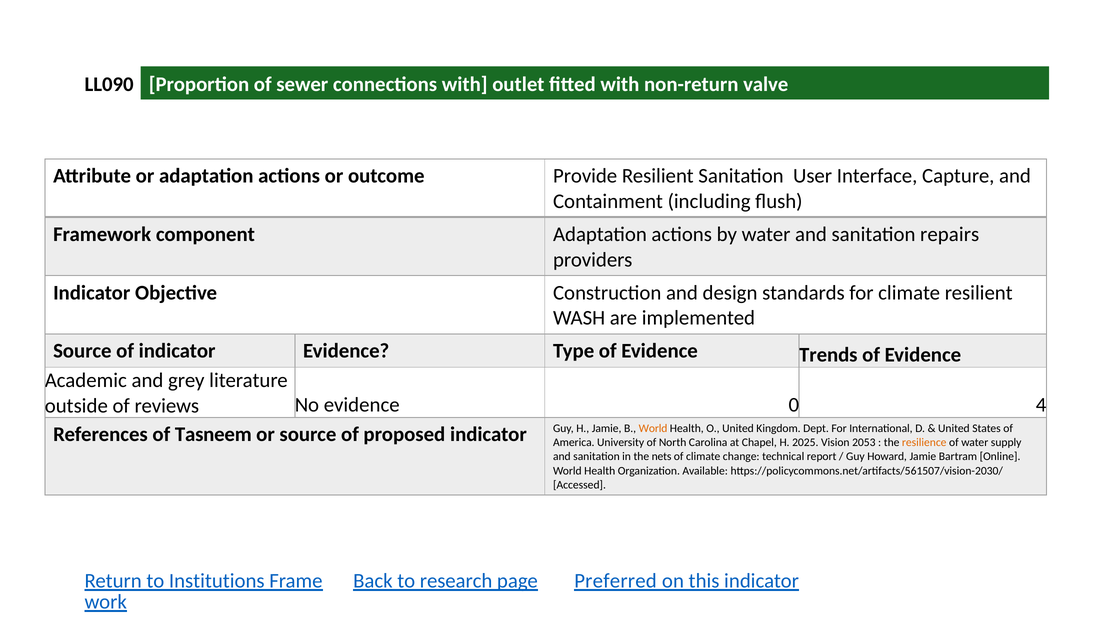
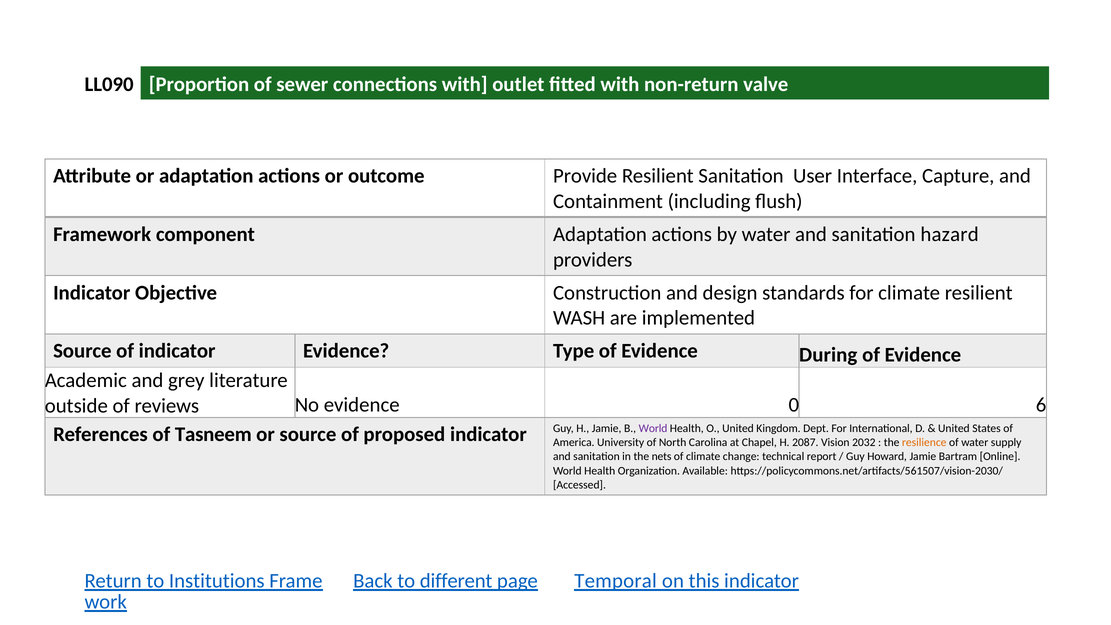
repairs: repairs -> hazard (950, 234)
Trends: Trends -> During (828, 355)
4: 4 -> 6 (1041, 405)
World colour: orange -> purple (653, 429)
2025: 2025 -> 2087 (805, 443)
2053: 2053 -> 2032 (864, 443)
research: research -> different (456, 581)
Preferred: Preferred -> Temporal (616, 581)
